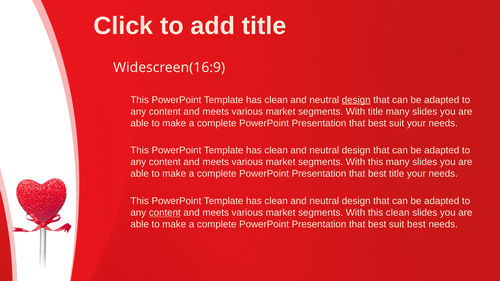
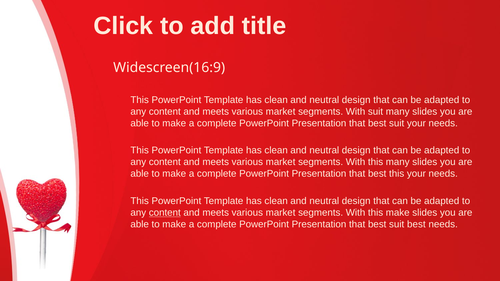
design underline: present -> none (356, 100)
With title: title -> suit (376, 112)
best title: title -> this (397, 174)
this clean: clean -> make (398, 213)
